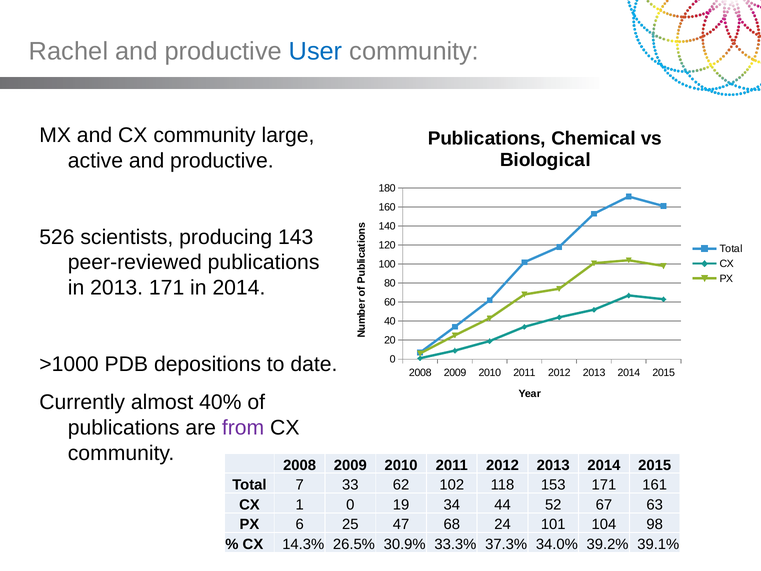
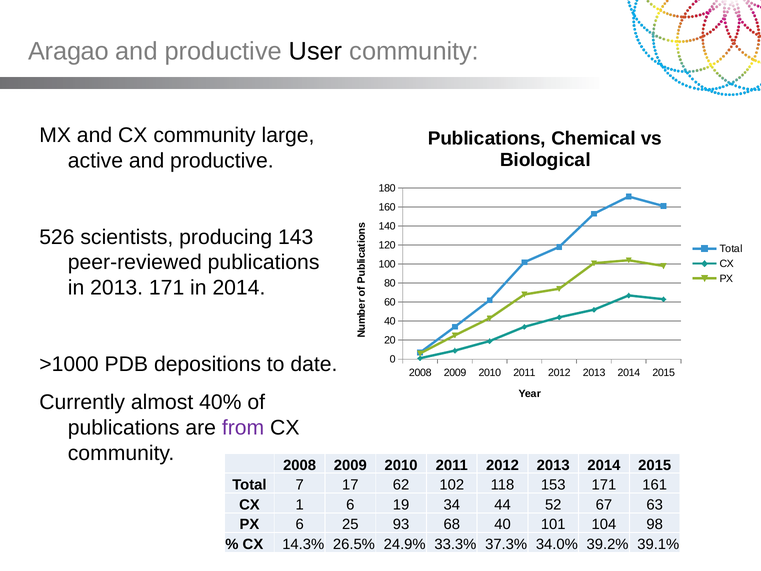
Rachel: Rachel -> Aragao (69, 51)
User colour: blue -> black (316, 51)
33: 33 -> 17 (350, 485)
1 0: 0 -> 6 (350, 505)
47: 47 -> 93 (401, 524)
68 24: 24 -> 40 (503, 524)
30.9%: 30.9% -> 24.9% (405, 544)
